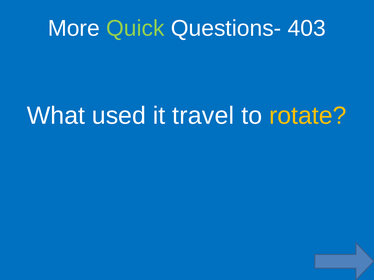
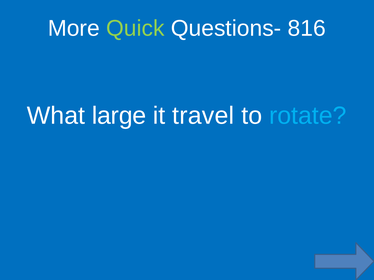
403: 403 -> 816 (307, 28)
used: used -> large (119, 116)
rotate colour: yellow -> light blue (308, 116)
